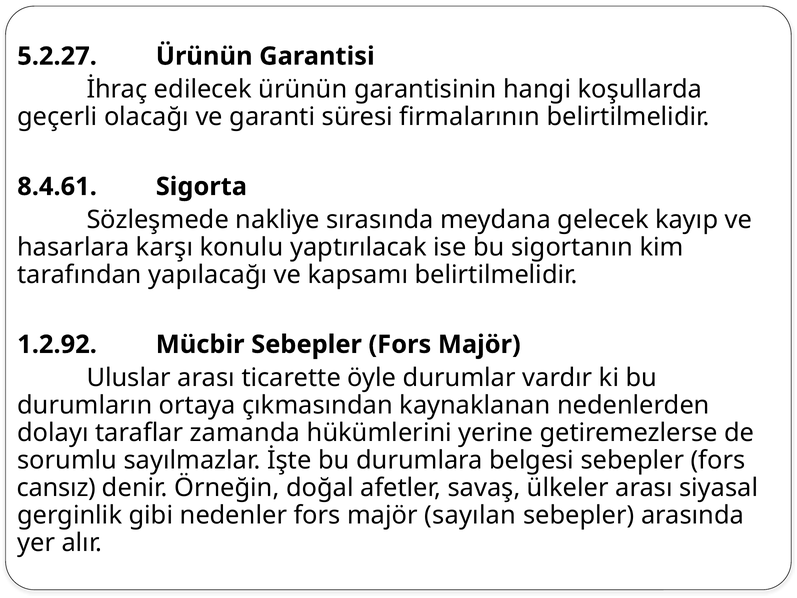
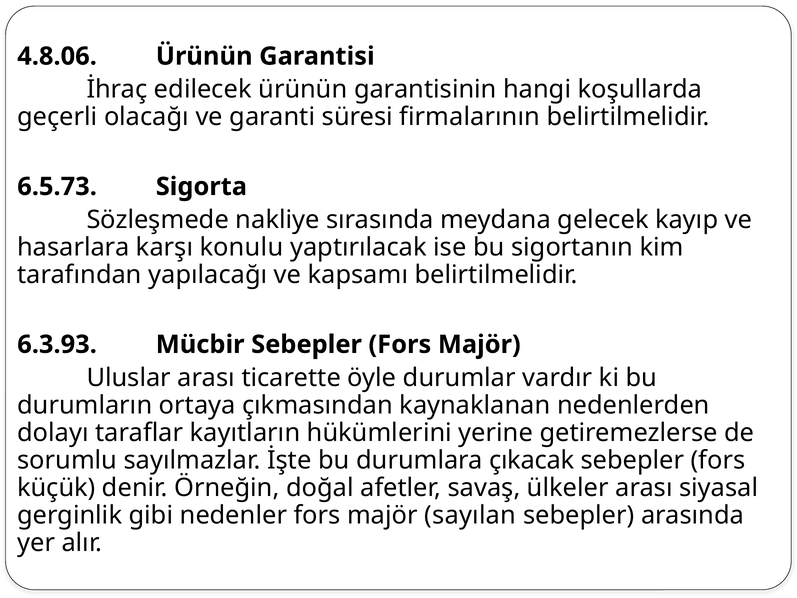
5.2.27: 5.2.27 -> 4.8.06 (57, 56)
8.4.61: 8.4.61 -> 6.5.73 (57, 187)
1.2.92: 1.2.92 -> 6.3.93 (57, 344)
zamanda: zamanda -> kayıtların (245, 433)
belgesi: belgesi -> çıkacak (532, 460)
cansız: cansız -> küçük (56, 488)
